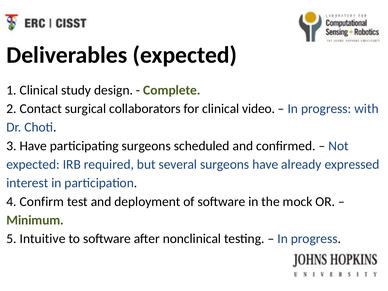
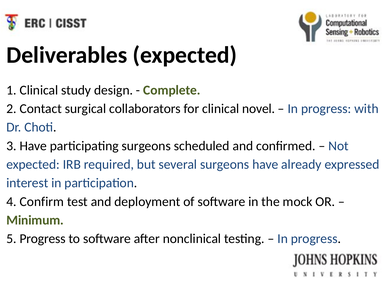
video: video -> novel (259, 109)
5 Intuitive: Intuitive -> Progress (43, 239)
